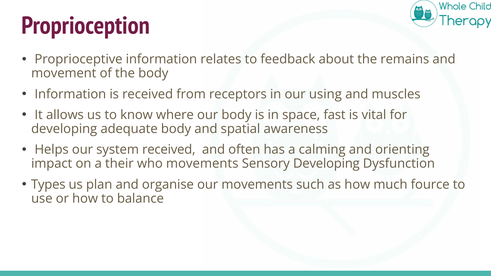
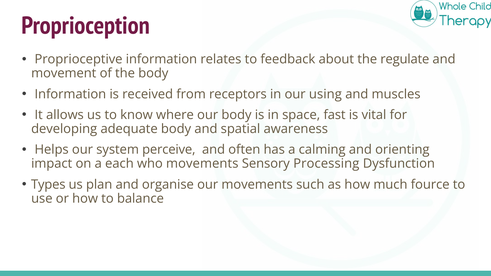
remains: remains -> regulate (405, 59)
system received: received -> perceive (169, 150)
their: their -> each (119, 164)
Sensory Developing: Developing -> Processing (326, 164)
